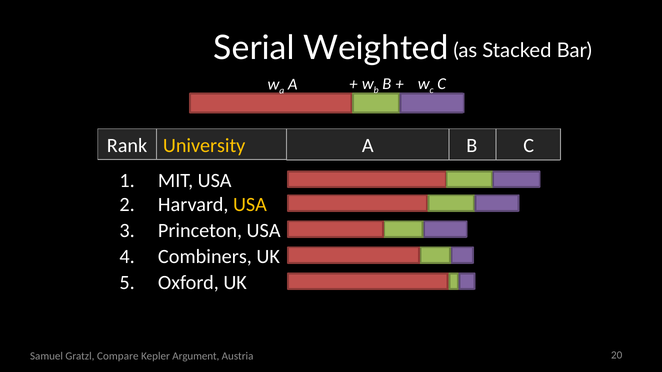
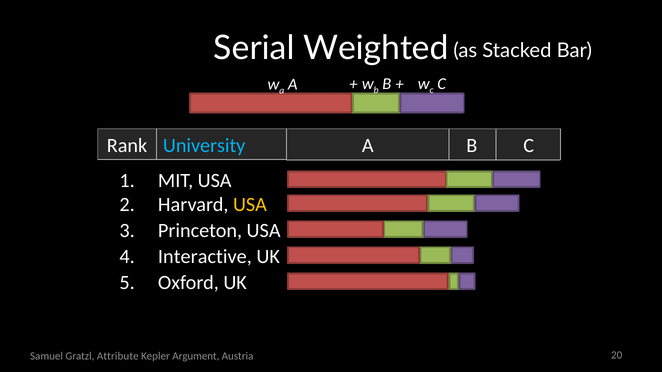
University colour: yellow -> light blue (204, 146)
Combiners: Combiners -> Interactive (205, 257)
Compare: Compare -> Attribute (118, 356)
